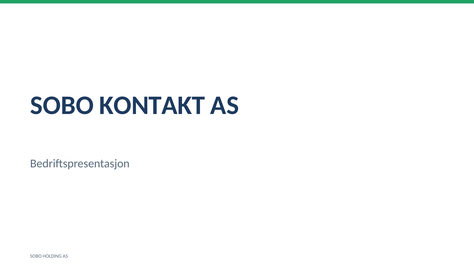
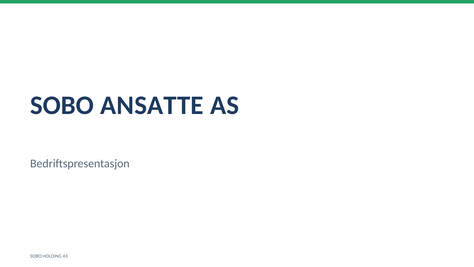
KONTAKT: KONTAKT -> ANSATTE (152, 105)
